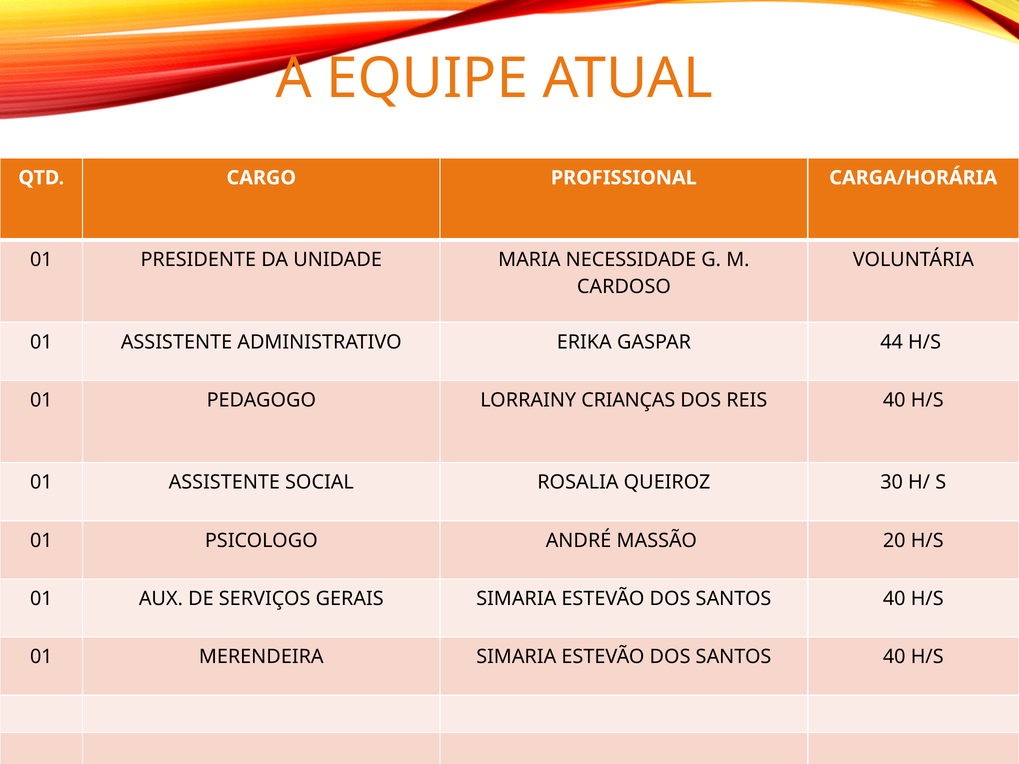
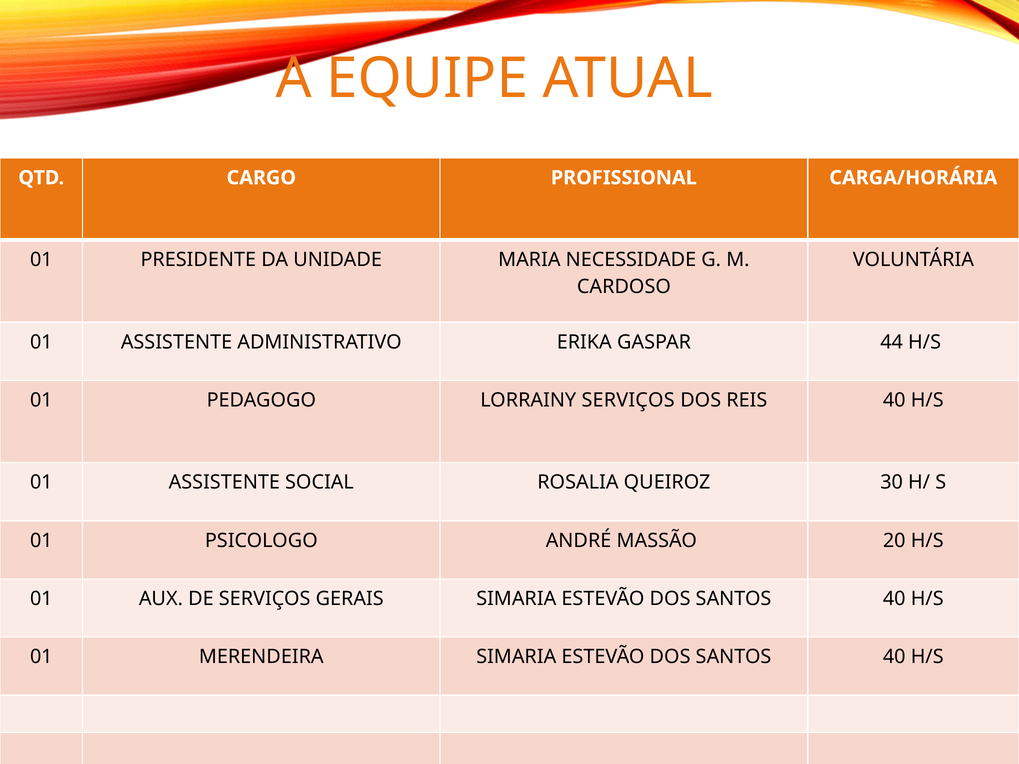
LORRAINY CRIANÇAS: CRIANÇAS -> SERVIÇOS (628, 400)
